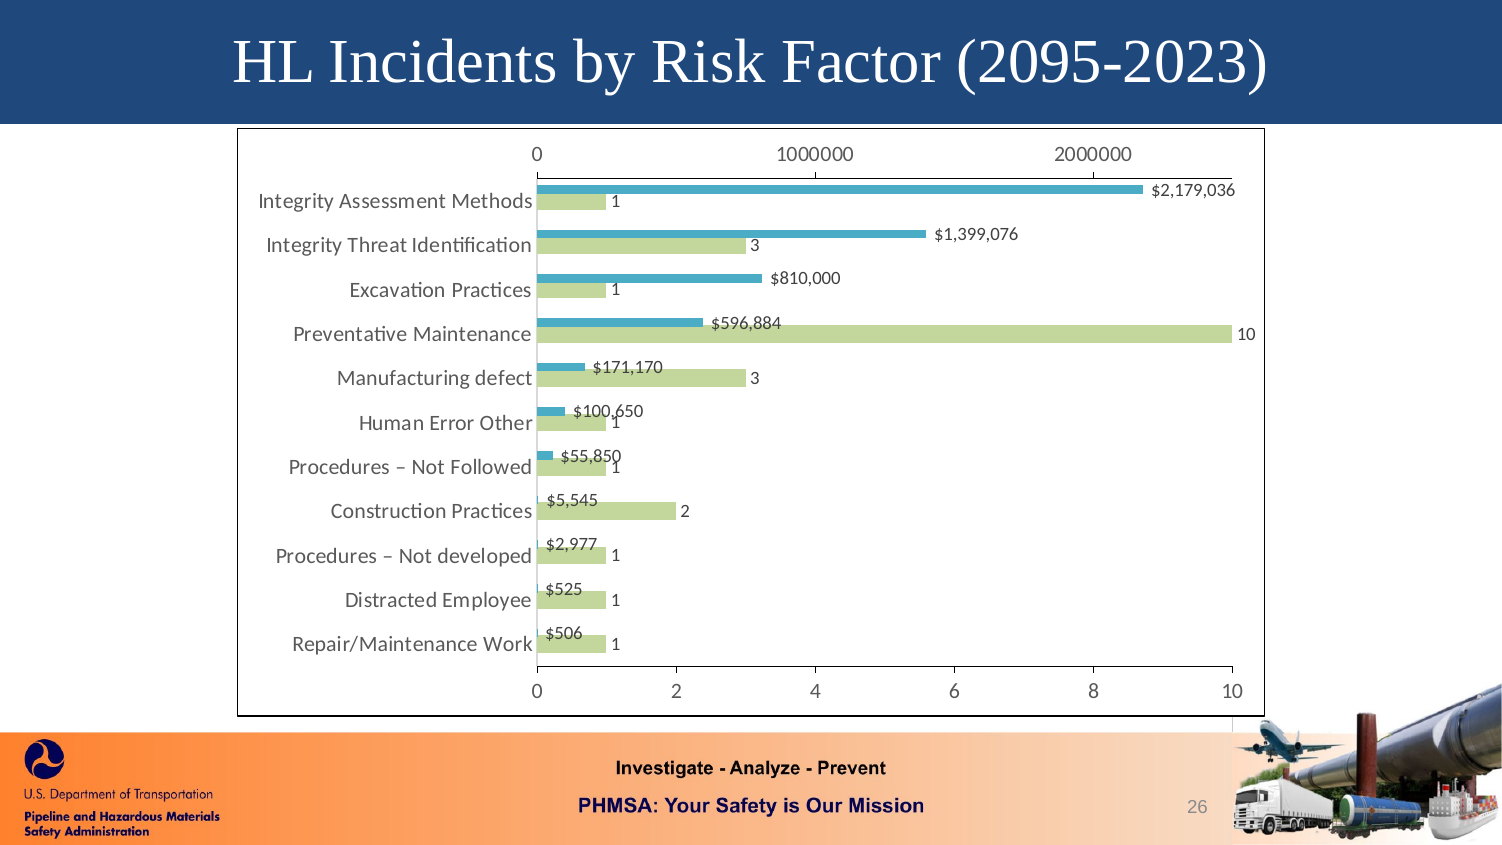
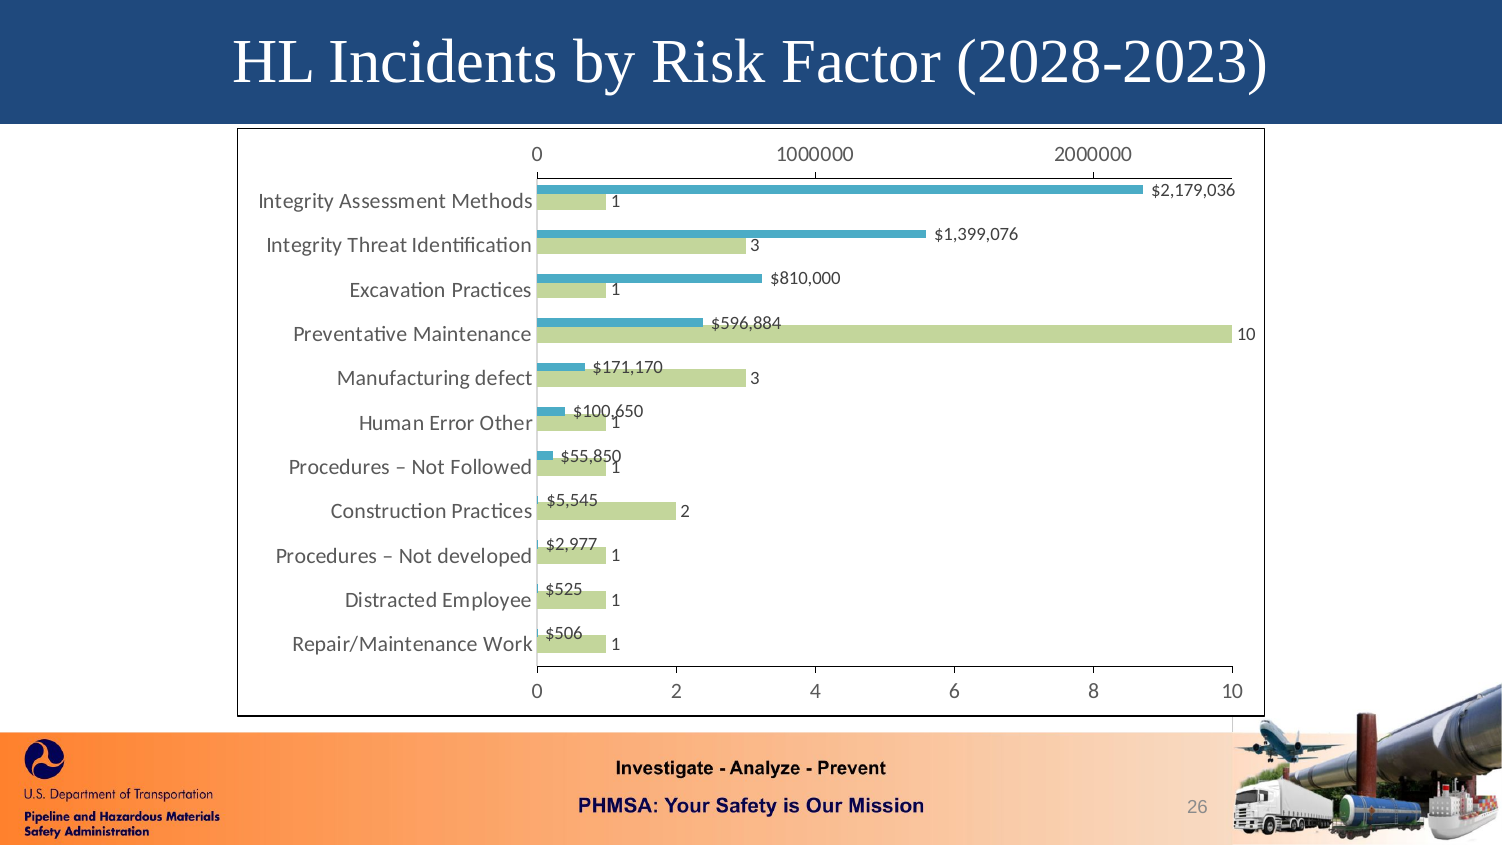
2095-2023: 2095-2023 -> 2028-2023 (1113, 62)
